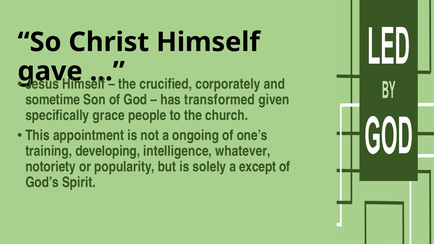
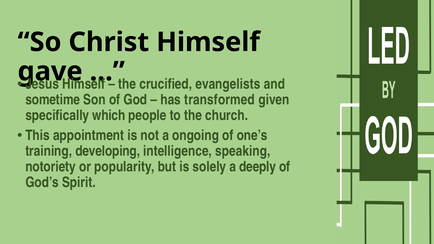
corporately: corporately -> evangelists (228, 84)
grace: grace -> which (109, 115)
whatever: whatever -> speaking (243, 151)
except: except -> deeply (258, 167)
